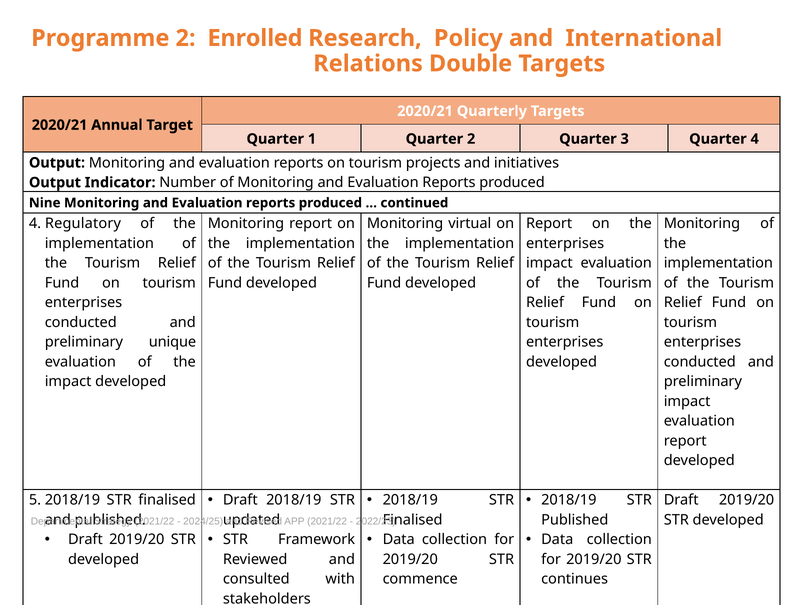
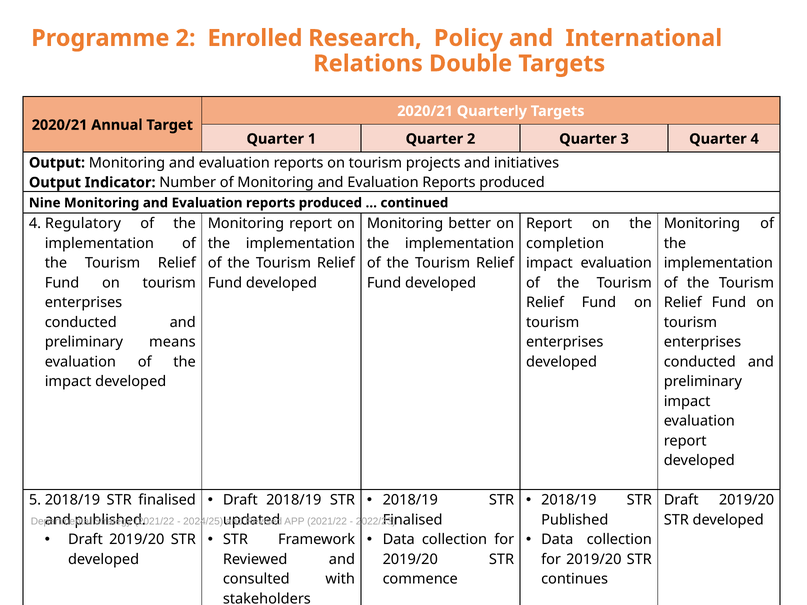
virtual: virtual -> better (470, 224)
enterprises: enterprises -> completion (565, 243)
unique: unique -> means (172, 342)
